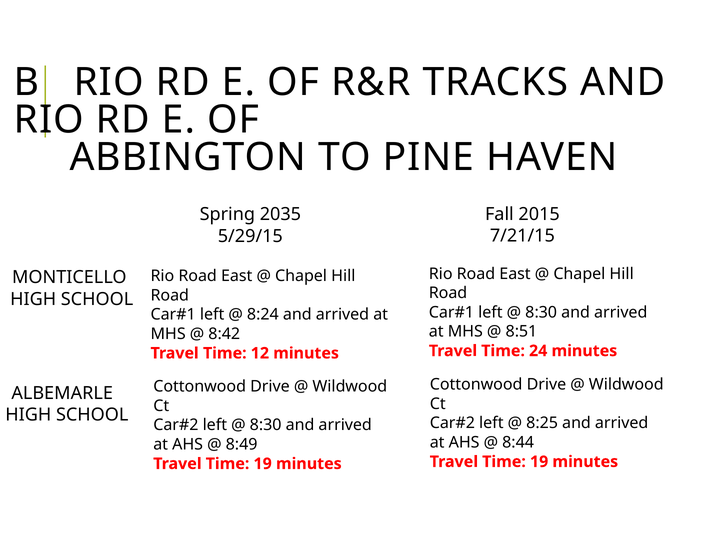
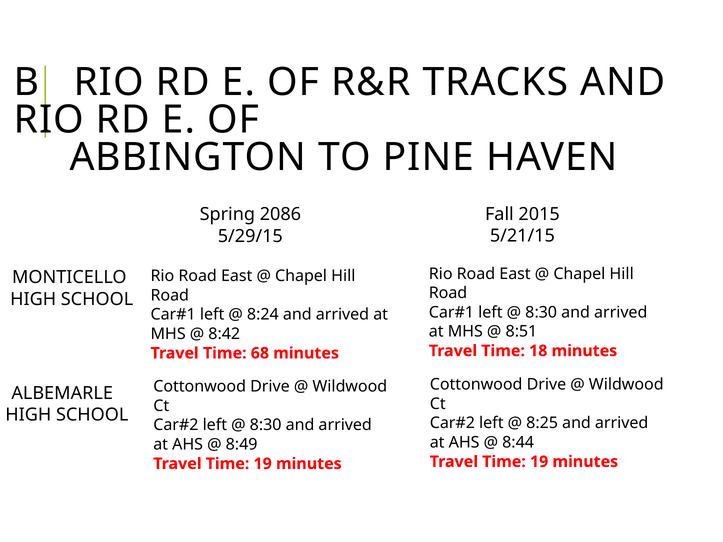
2035: 2035 -> 2086 (280, 215)
7/21/15: 7/21/15 -> 5/21/15 (522, 236)
24: 24 -> 18 (538, 351)
12: 12 -> 68 (260, 353)
